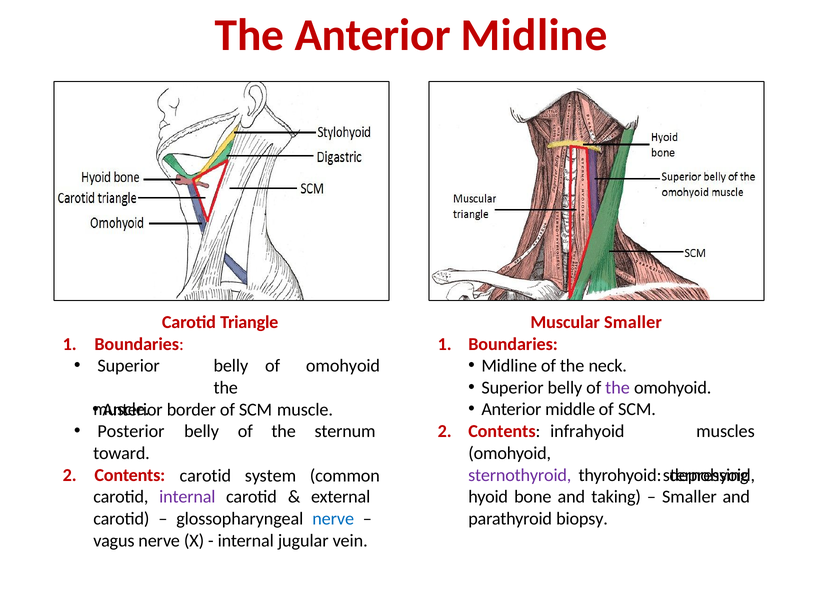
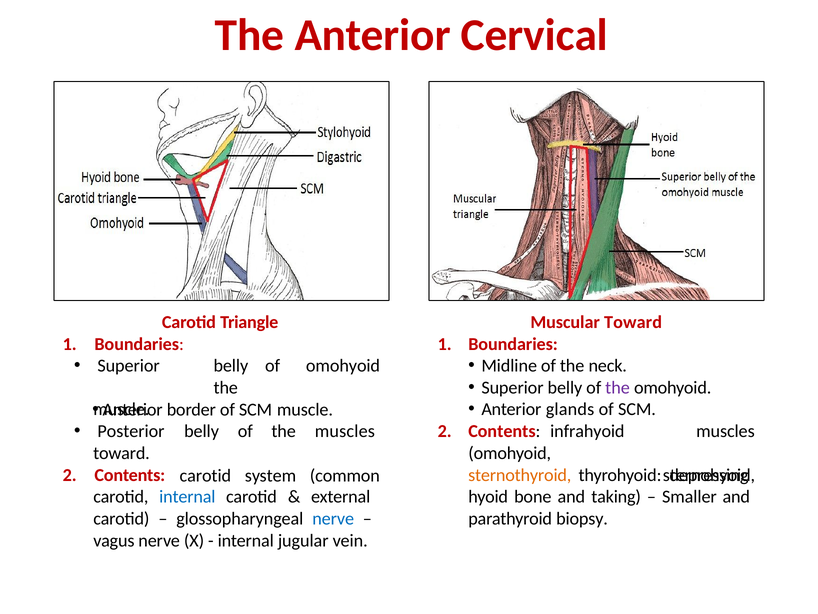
Anterior Midline: Midline -> Cervical (534, 35)
Muscular Smaller: Smaller -> Toward (633, 322)
middle: middle -> glands (570, 409)
the sternum: sternum -> muscles (345, 431)
sternothyroid colour: purple -> orange (520, 475)
internal colour: purple -> blue (187, 497)
